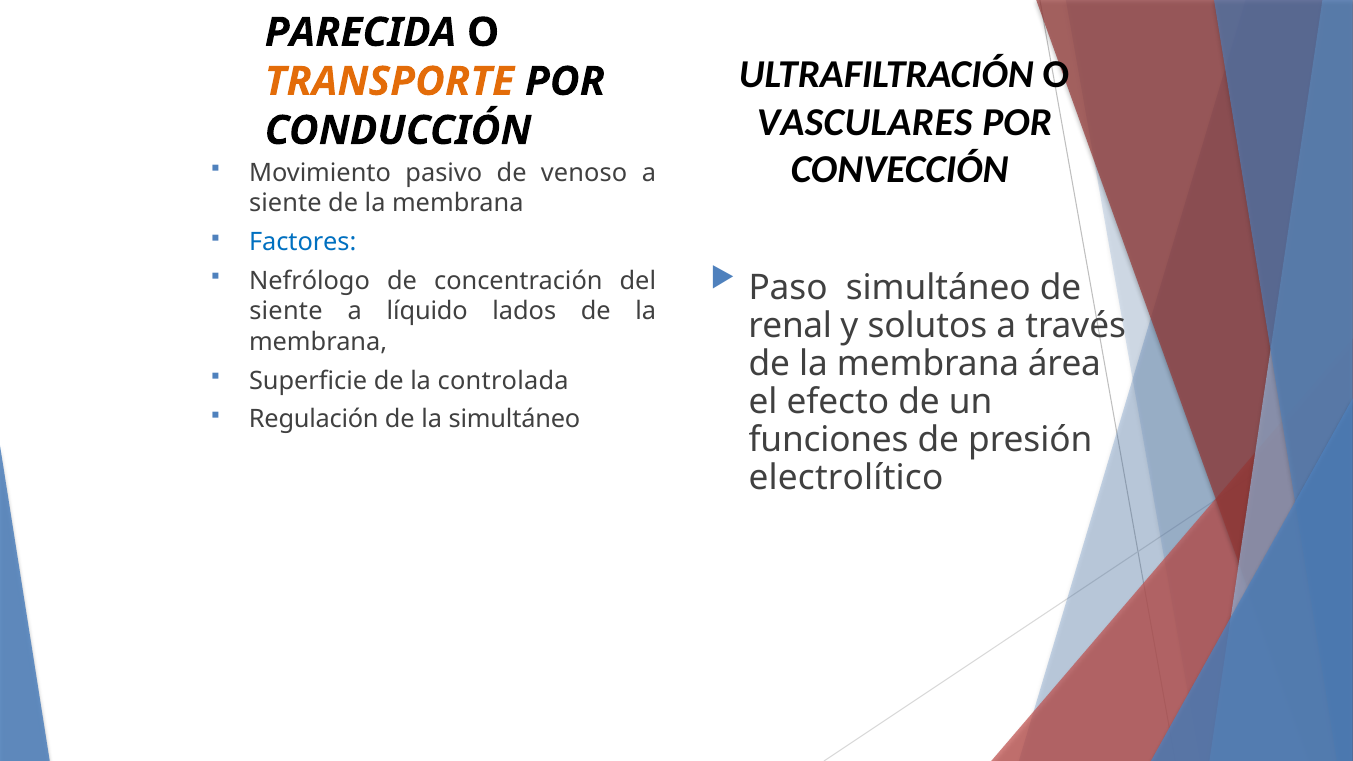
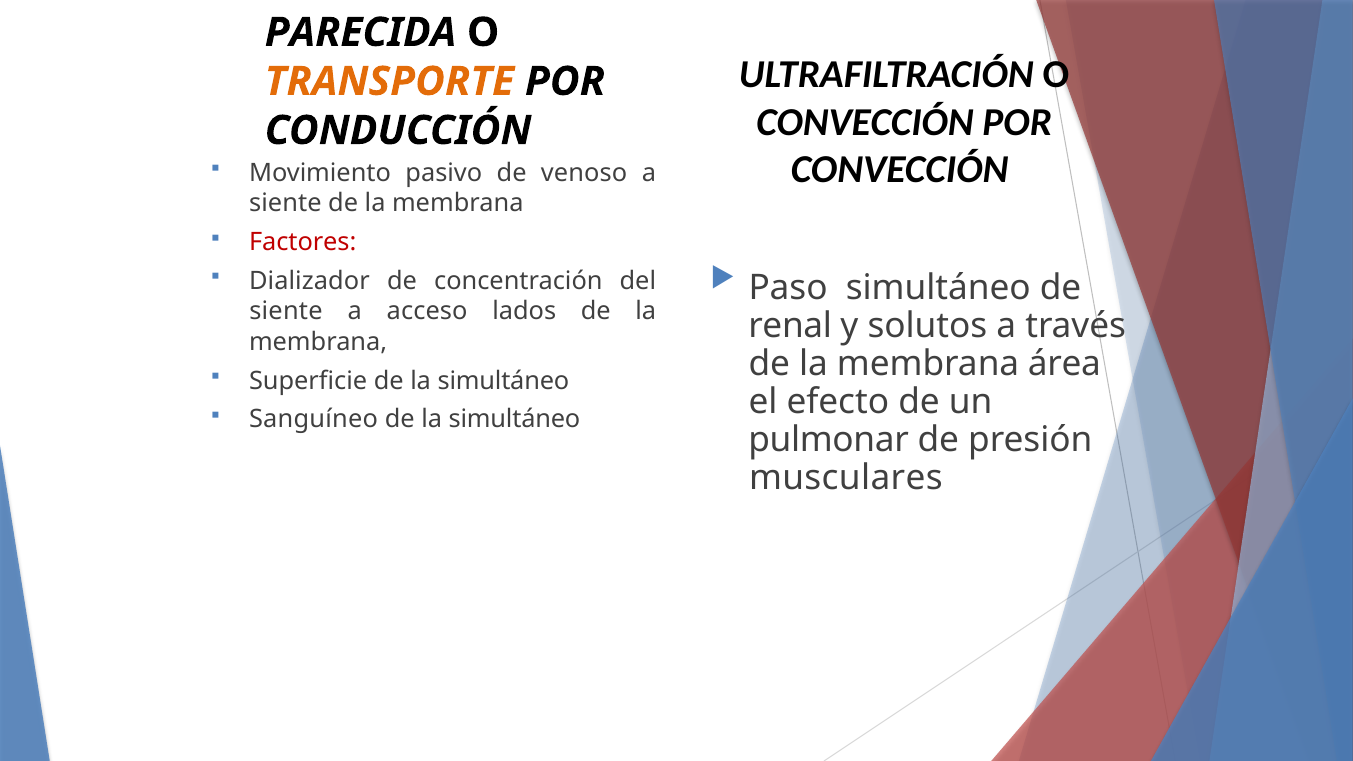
VASCULARES: VASCULARES -> CONVECCIÓN (865, 122)
Factores colour: blue -> red (303, 242)
Nefrólogo: Nefrólogo -> Dializador (309, 281)
líquido: líquido -> acceso (427, 311)
Superficie de la controlada: controlada -> simultáneo (503, 381)
Regulación: Regulación -> Sanguíneo (314, 420)
funciones: funciones -> pulmonar (829, 440)
electrolítico: electrolítico -> musculares (846, 478)
